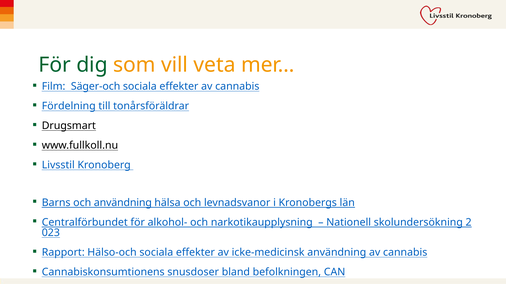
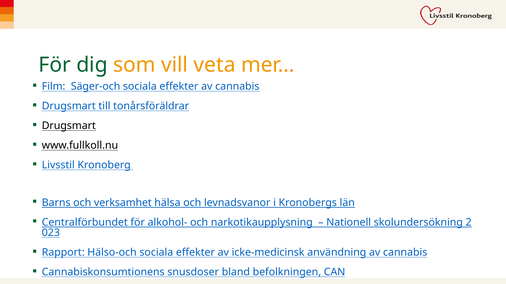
Fördelning: Fördelning -> Drugsmart (69, 106)
och användning: användning -> verksamhet (123, 203)
